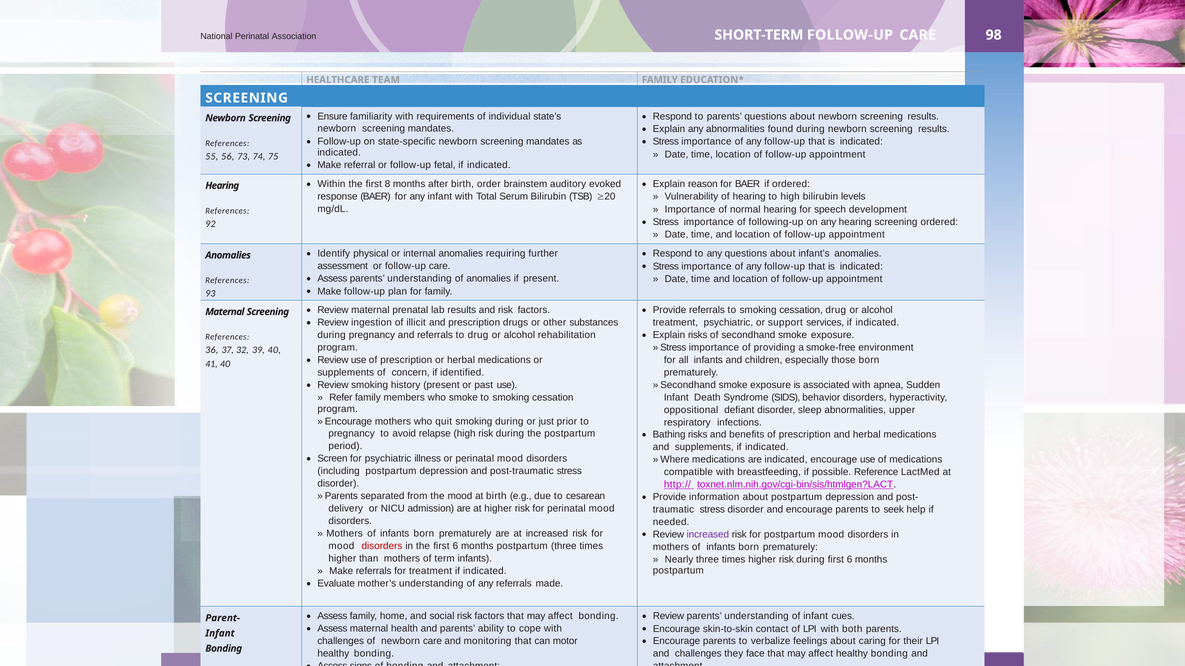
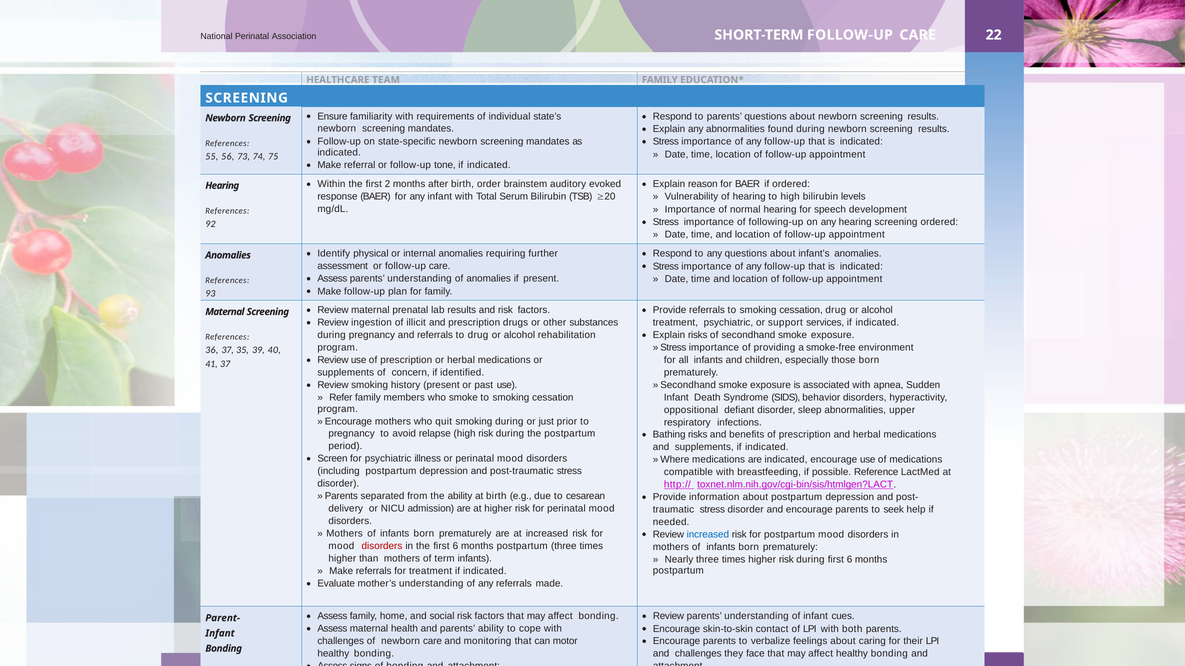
98: 98 -> 22 (994, 35)
fetal: fetal -> tone (445, 165)
8: 8 -> 2 (388, 184)
32: 32 -> 35 (242, 350)
41 40: 40 -> 37 (225, 364)
the mood: mood -> ability (460, 496)
increased colour: purple -> blue (708, 535)
